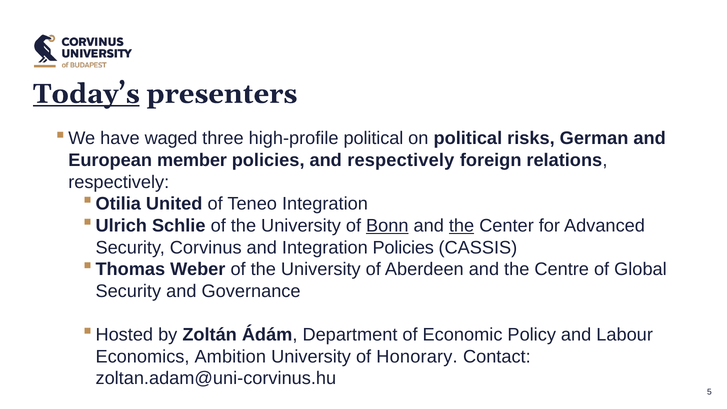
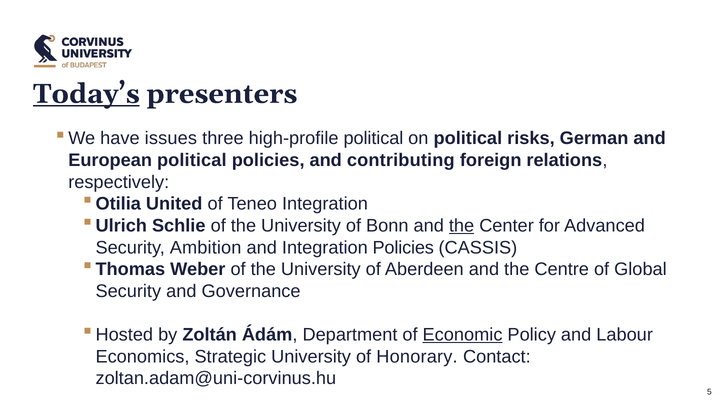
waged: waged -> issues (171, 138)
European member: member -> political (192, 160)
and respectively: respectively -> contributing (401, 160)
Bonn underline: present -> none (387, 226)
Corvinus: Corvinus -> Ambition (206, 247)
Economic underline: none -> present (463, 335)
Ambition: Ambition -> Strategic (230, 357)
